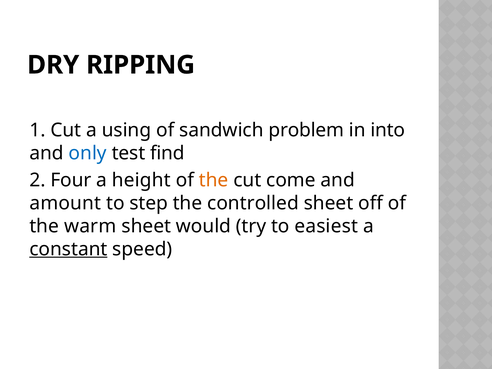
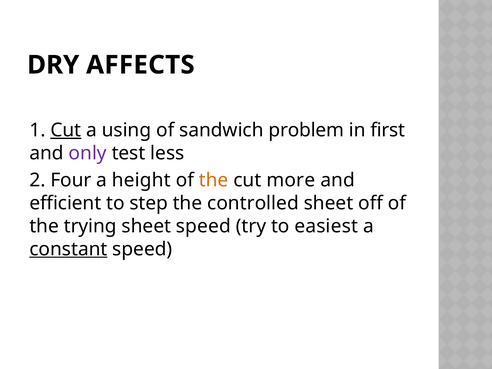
RIPPING: RIPPING -> AFFECTS (140, 65)
Cut underline: none -> present (66, 130)
into: into -> first (388, 130)
only colour: blue -> purple (88, 153)
find: find -> less (167, 153)
come: come -> more (291, 180)
amount: amount -> efficient (65, 203)
warm: warm -> trying (90, 226)
sheet would: would -> speed (203, 226)
